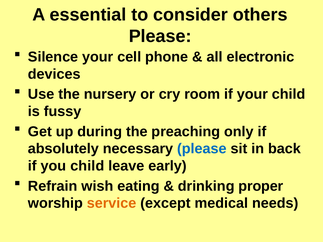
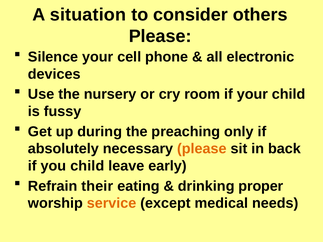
essential: essential -> situation (88, 15)
please colour: blue -> orange (202, 149)
wish: wish -> their (97, 186)
